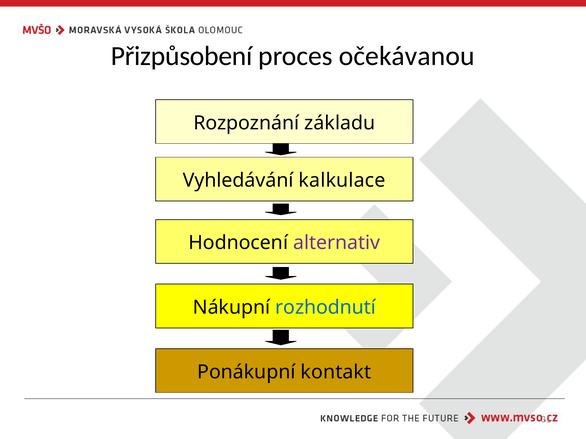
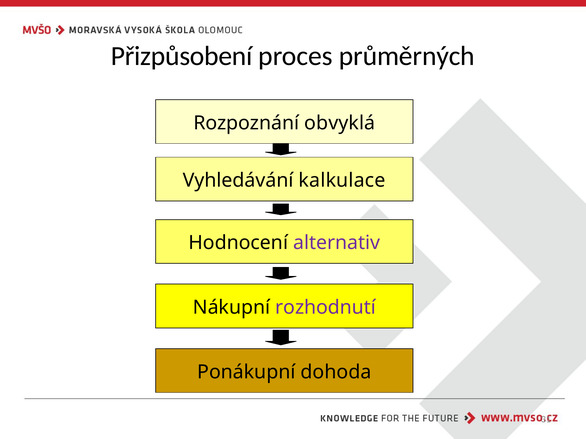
očekávanou: očekávanou -> průměrných (407, 56)
základu: základu -> obvyklá (340, 123)
rozhodnutí colour: blue -> purple (326, 308)
kontakt: kontakt -> dohoda (336, 372)
